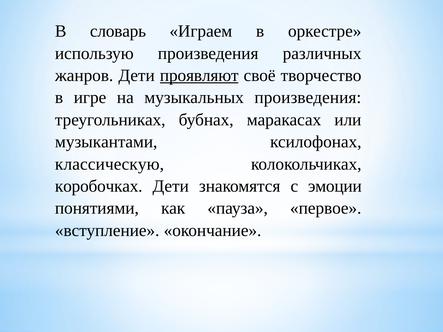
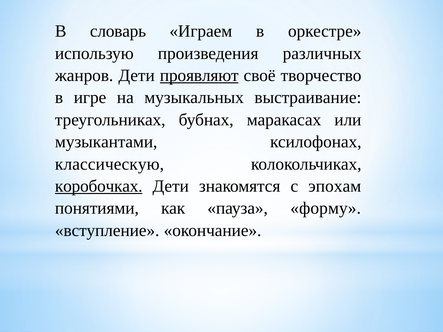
музыкальных произведения: произведения -> выстраивание (308, 98)
коробочках underline: none -> present (99, 186)
эмоции: эмоции -> эпохам (335, 186)
первое: первое -> форму (326, 208)
